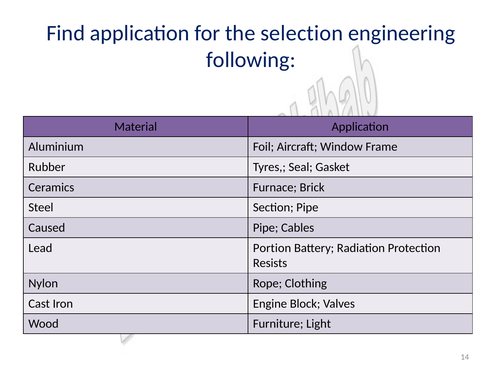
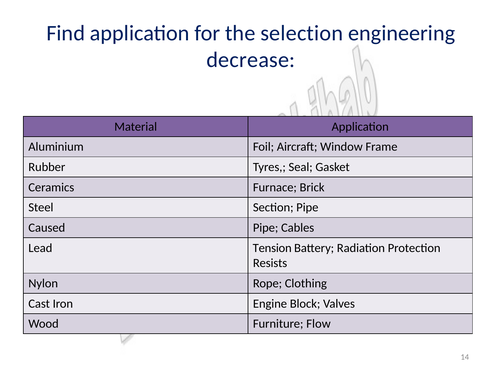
following: following -> decrease (251, 60)
Portion: Portion -> Tension (272, 248)
Light: Light -> Flow (319, 324)
